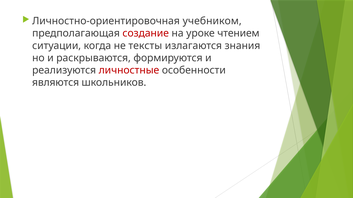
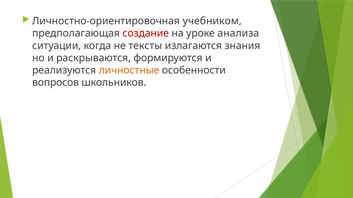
чтением: чтением -> анализа (238, 33)
личностные colour: red -> orange (129, 70)
являются: являются -> вопросов (56, 83)
